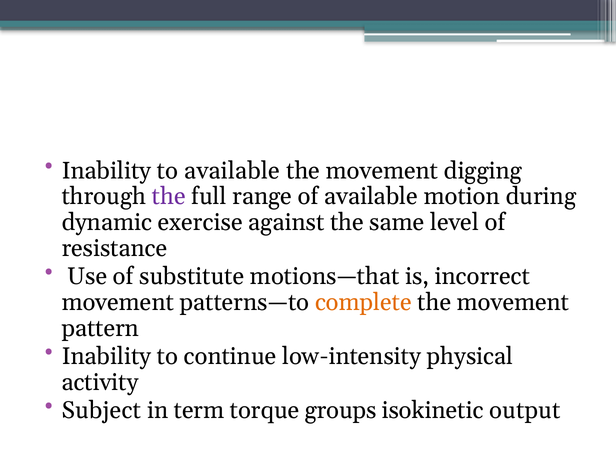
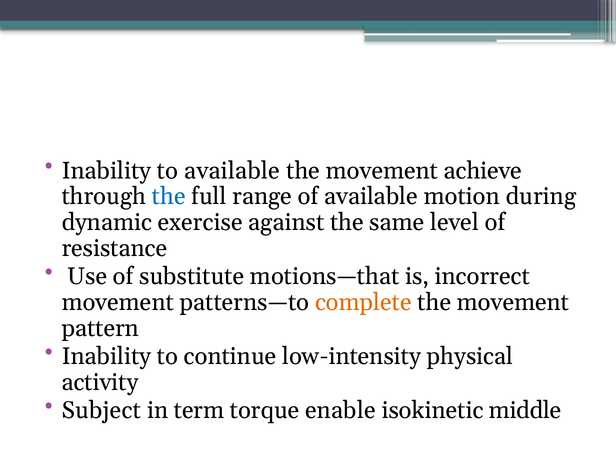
digging: digging -> achieve (483, 171)
the colour: purple -> blue (169, 196)
groups: groups -> enable (340, 410)
output: output -> middle (525, 410)
